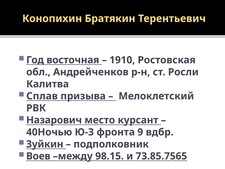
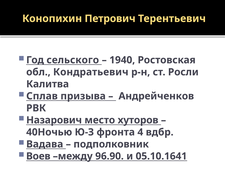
Братякин: Братякин -> Петрович (110, 19)
восточная: восточная -> сельского (73, 60)
1910: 1910 -> 1940 (122, 60)
Андрейченков: Андрейченков -> Кондратьевич (91, 72)
Мелоклетский: Мелоклетский -> Андрейченков (156, 96)
курсант: курсант -> хуторов (138, 120)
9: 9 -> 4 (140, 132)
Зуйкин: Зуйкин -> Вадава (45, 144)
98.15: 98.15 -> 96.90 (109, 156)
73.85.7565: 73.85.7565 -> 05.10.1641 (161, 156)
